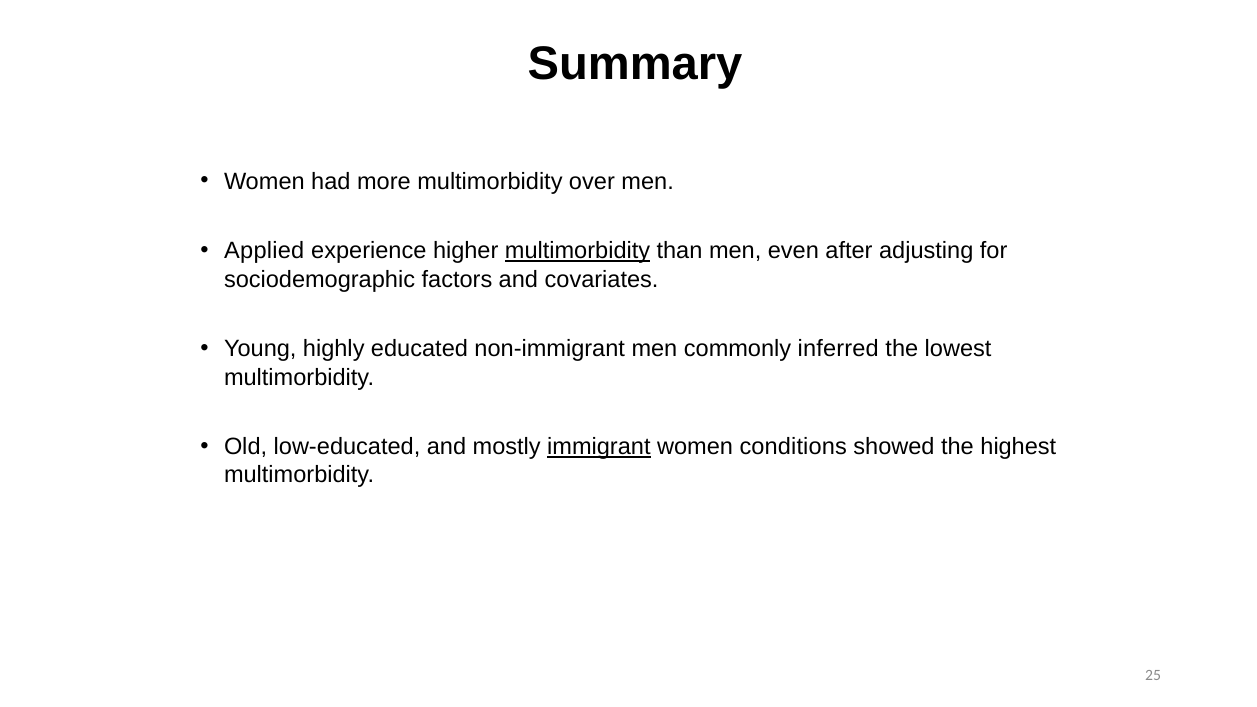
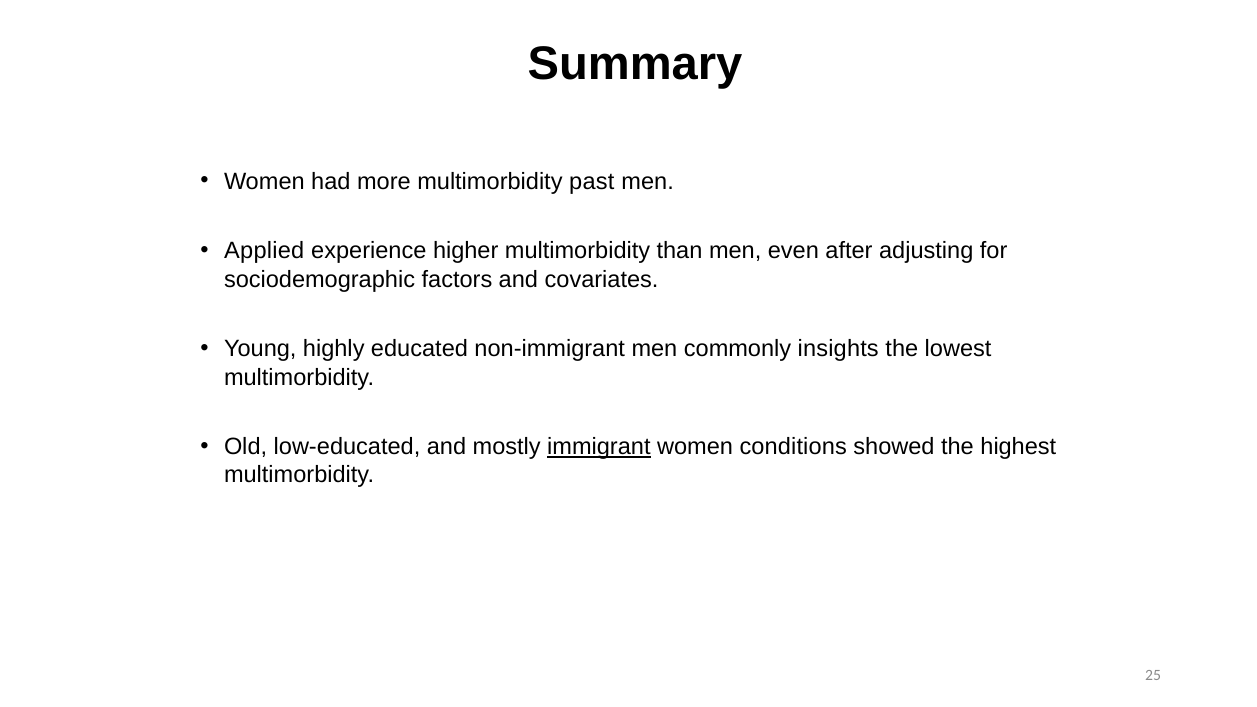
over: over -> past (592, 181)
multimorbidity underline: present -> none (578, 251)
inferred: inferred -> insights (838, 349)
